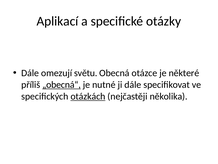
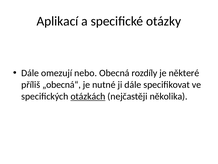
světu: světu -> nebo (86, 73)
otázce: otázce -> rozdíly (144, 73)
„obecná“ underline: present -> none (62, 85)
